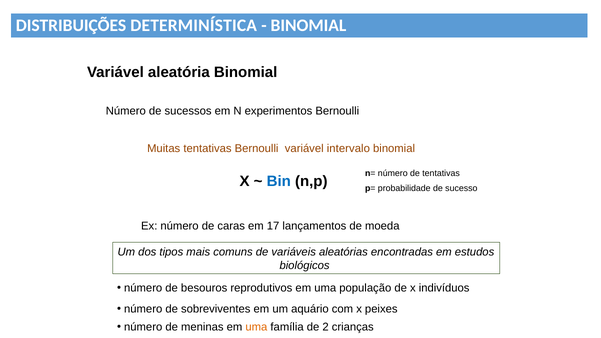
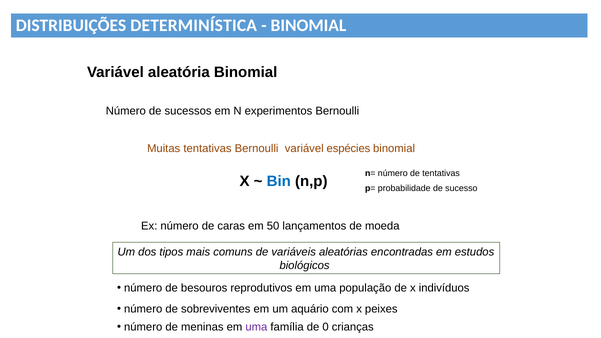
intervalo: intervalo -> espécies (348, 149)
17: 17 -> 50 (273, 226)
uma colour: orange -> purple (256, 327)
2: 2 -> 0 (326, 327)
